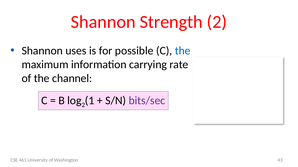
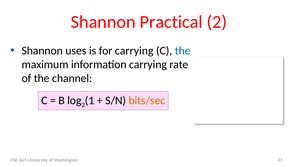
Strength: Strength -> Practical (171, 22)
for possible: possible -> carrying (134, 51)
bits/sec colour: purple -> orange (147, 101)
